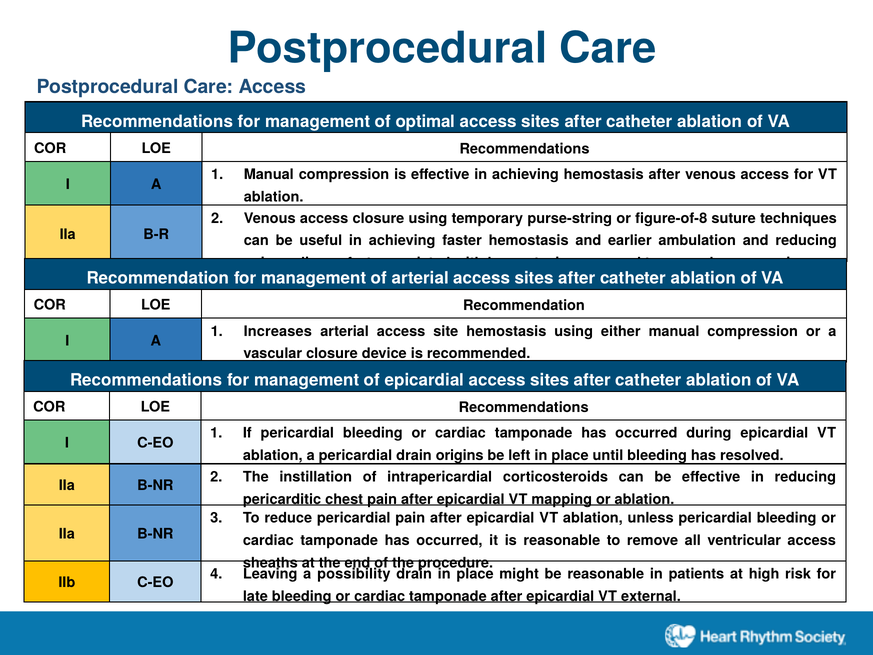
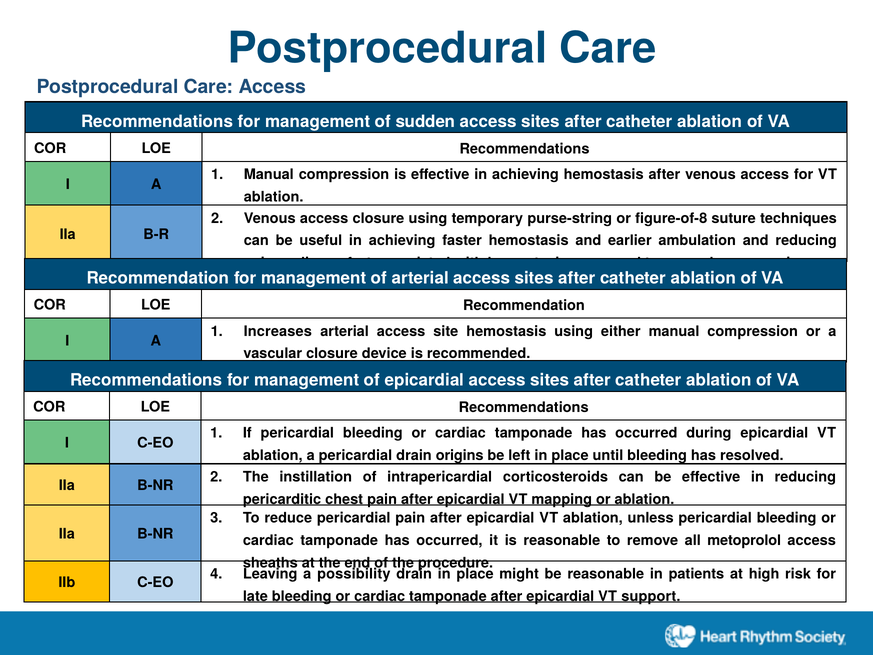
optimal: optimal -> sudden (425, 122)
ventricular: ventricular -> metoprolol (744, 540)
external: external -> support (651, 596)
